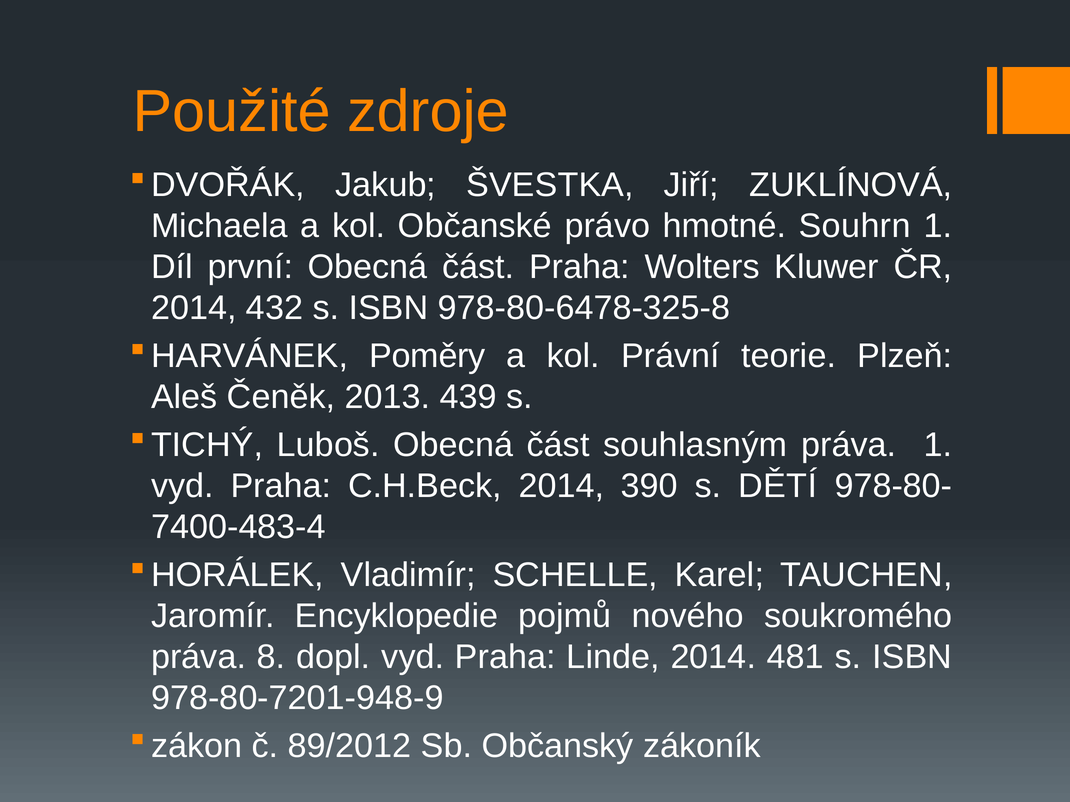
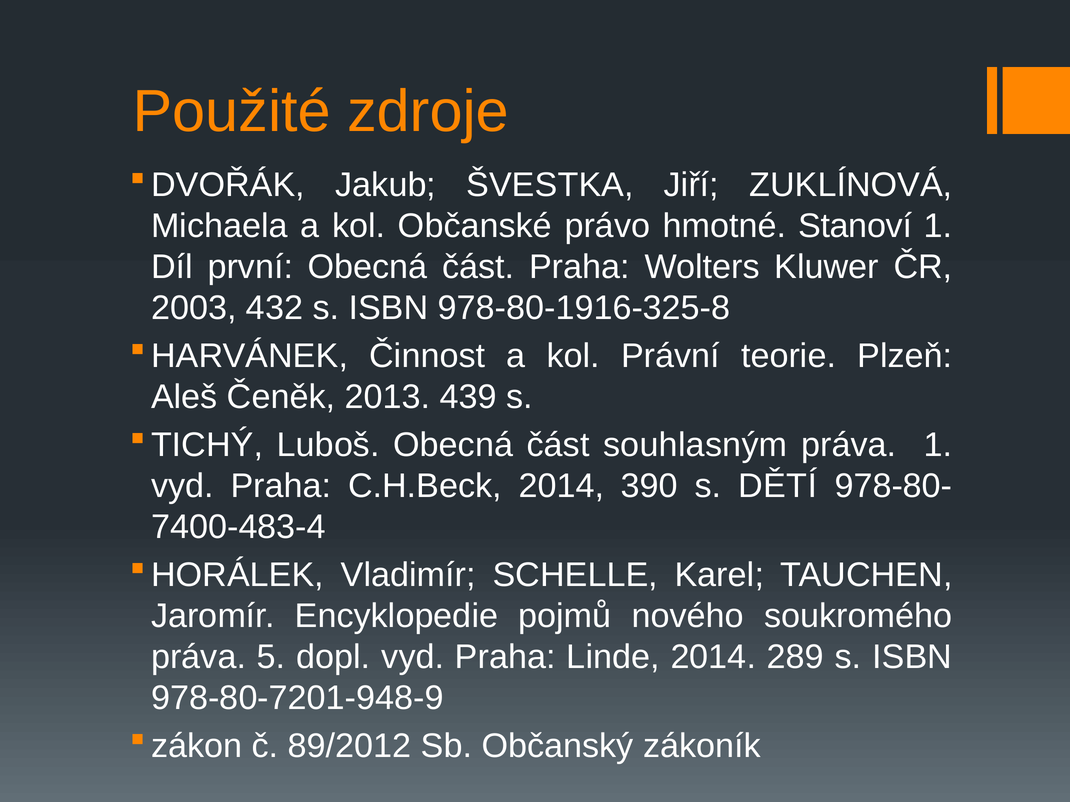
Souhrn: Souhrn -> Stanoví (855, 226)
2014: 2014 -> 2003 (194, 308)
978-80-6478-325-8: 978-80-6478-325-8 -> 978-80-1916-325-8 (584, 308)
Poměry: Poměry -> Činnost (427, 356)
8: 8 -> 5 (271, 657)
481: 481 -> 289 (795, 657)
